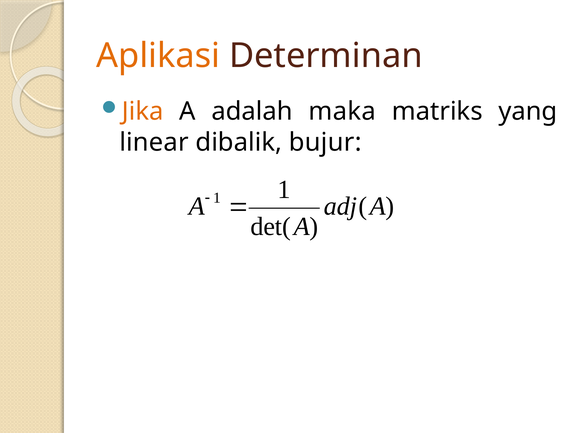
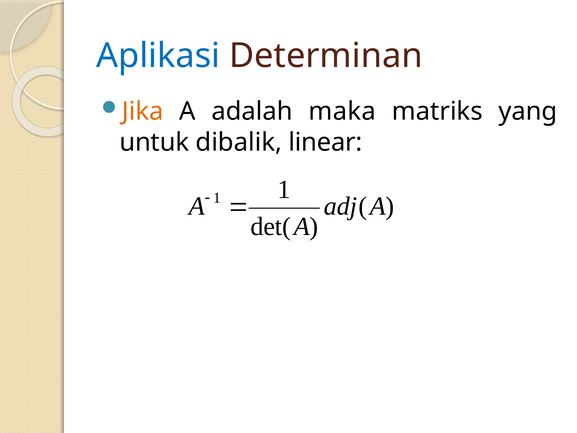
Aplikasi colour: orange -> blue (158, 56)
linear: linear -> untuk (154, 142)
bujur: bujur -> linear (325, 142)
